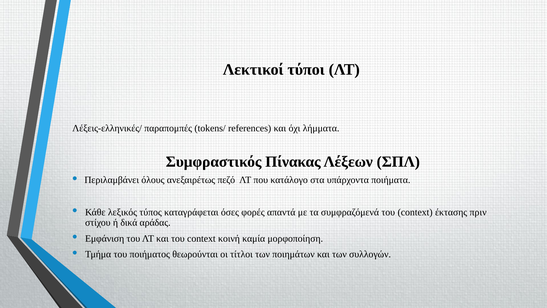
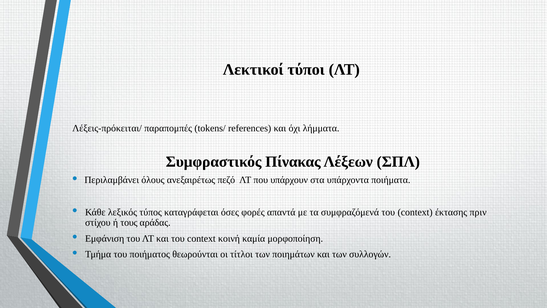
Λέξεις-ελληνικές/: Λέξεις-ελληνικές/ -> Λέξεις-πρόκειται/ (107, 128)
κατάλογο: κατάλογο -> υπάρχουν (289, 180)
δικά: δικά -> τους (129, 222)
